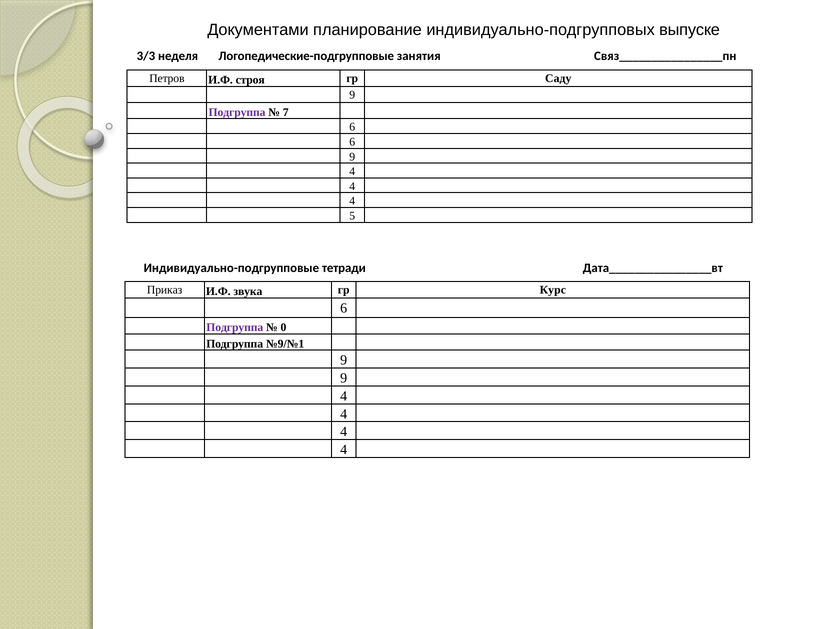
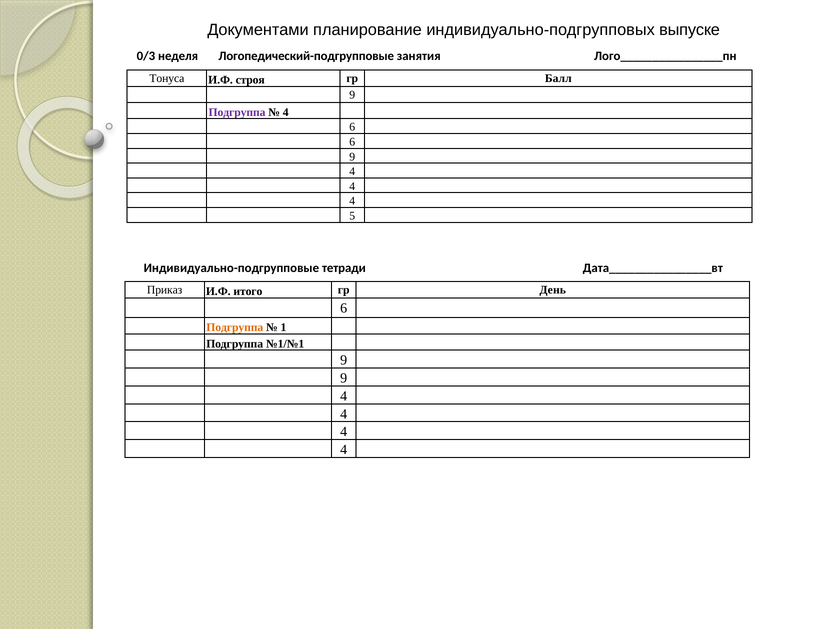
3/3: 3/3 -> 0/3 (146, 56)
Логопедические-подгрупповые: Логопедические-подгрупповые -> Логопедический-подгрупповые (306, 56)
Связ________________пн: Связ________________пн -> Лого________________пн (665, 56)
Петров: Петров -> Тонуса (167, 79)
Саду: Саду -> Балл (558, 79)
7: 7 -> 4 (286, 112)
звука: звука -> итого (248, 292)
Курс: Курс -> День (553, 290)
Подгруппа colour: purple -> orange (235, 328)
0: 0 -> 1 (283, 328)
№9/№1: №9/№1 -> №1/№1 (285, 344)
